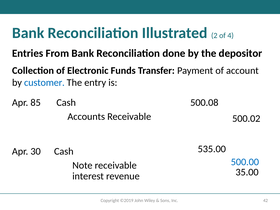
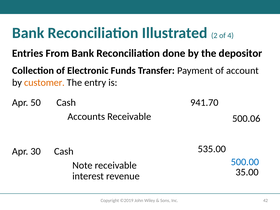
customer colour: blue -> orange (44, 83)
85: 85 -> 50 (36, 102)
500.08: 500.08 -> 941.70 (204, 102)
500.02: 500.02 -> 500.06 (246, 119)
